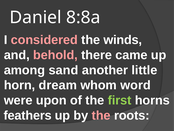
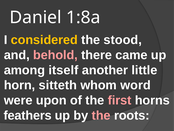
8:8a: 8:8a -> 1:8a (83, 17)
considered colour: pink -> yellow (44, 40)
winds: winds -> stood (123, 40)
sand: sand -> itself (63, 70)
dream: dream -> sitteth (58, 85)
first colour: light green -> pink (120, 100)
